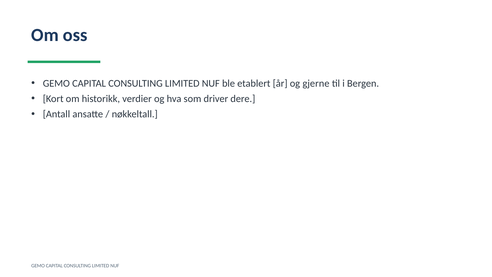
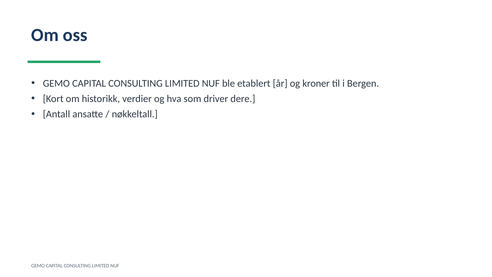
gjerne: gjerne -> kroner (316, 83)
